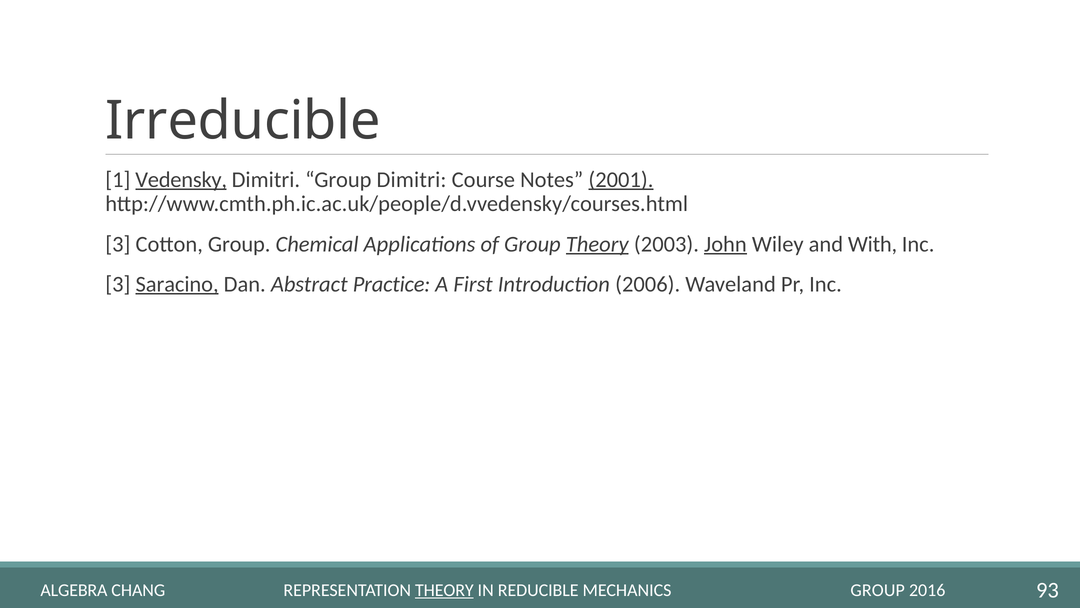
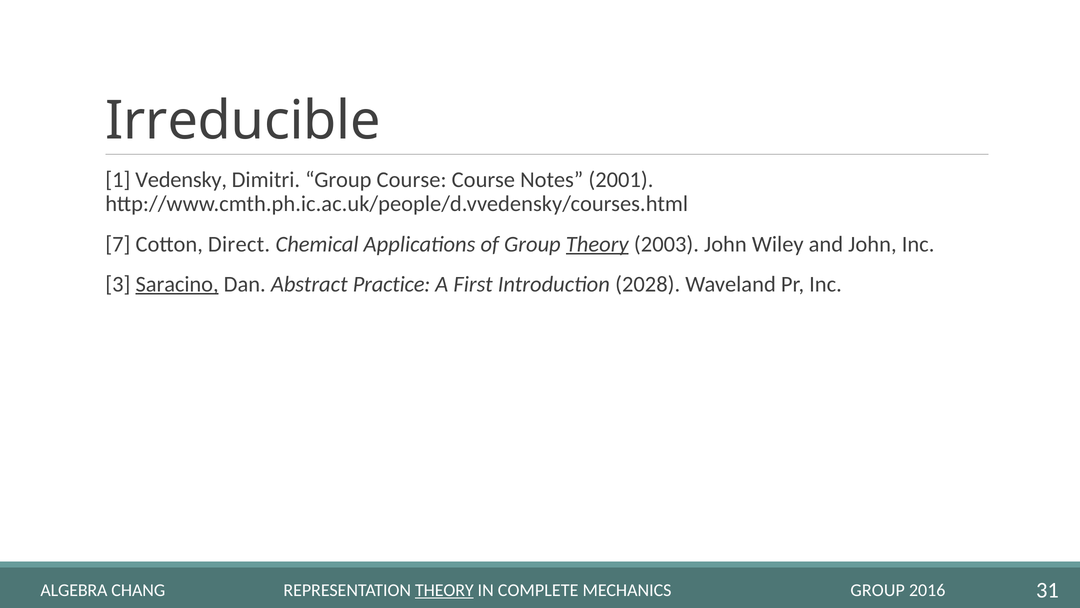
Vedensky underline: present -> none (181, 180)
Group Dimitri: Dimitri -> Course (412, 180)
2001 underline: present -> none (621, 180)
3: 3 -> 7 (118, 244)
Cotton Group: Group -> Direct (239, 244)
John underline: present -> none (725, 244)
and With: With -> John (872, 244)
2006: 2006 -> 2028 (648, 284)
REDUCIBLE: REDUCIBLE -> COMPLETE (538, 590)
93: 93 -> 31 (1047, 590)
